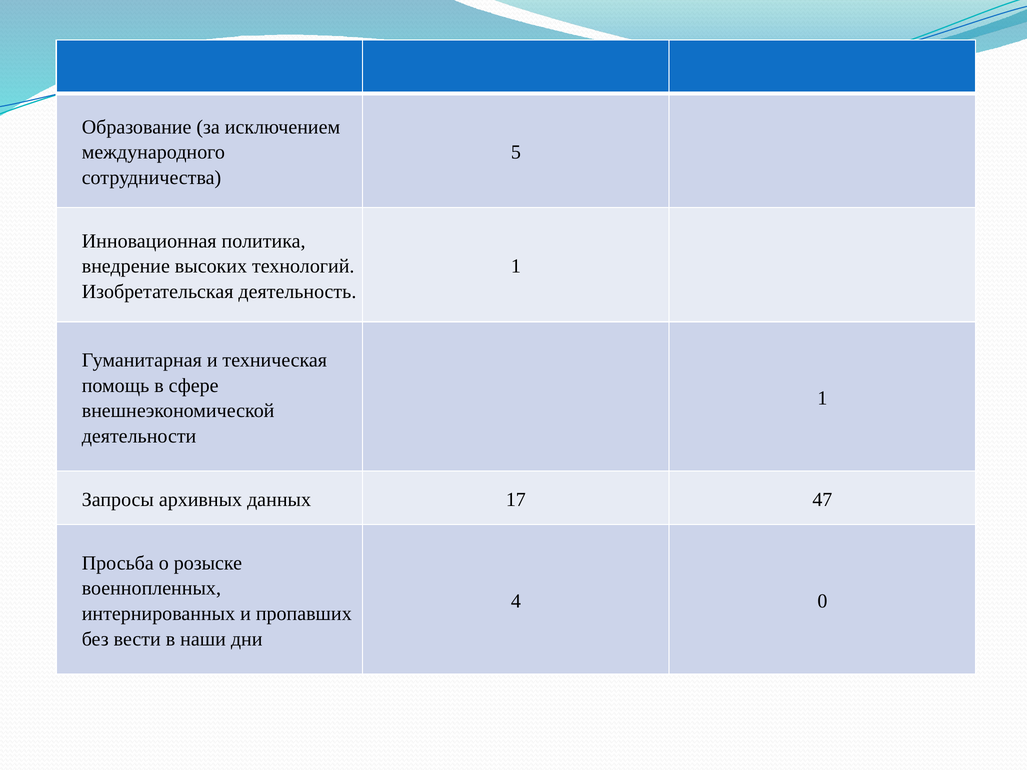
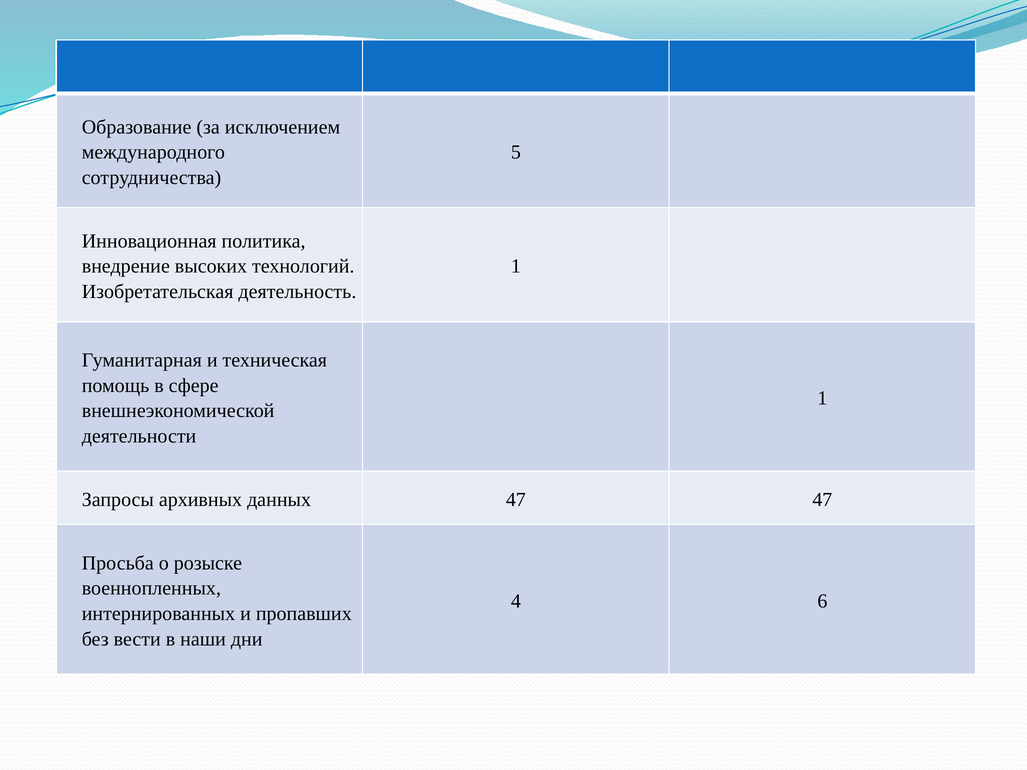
данных 17: 17 -> 47 (516, 500)
0: 0 -> 6 (822, 601)
